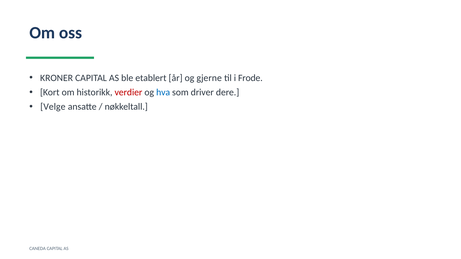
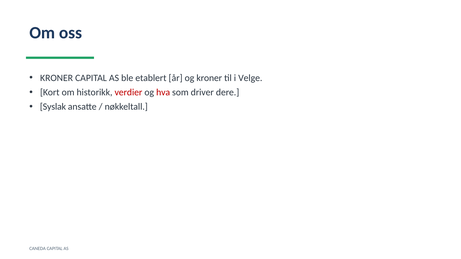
og gjerne: gjerne -> kroner (209, 78)
Frode: Frode -> Velge (250, 78)
hva colour: blue -> red (163, 92)
Velge: Velge -> Syslak (53, 107)
